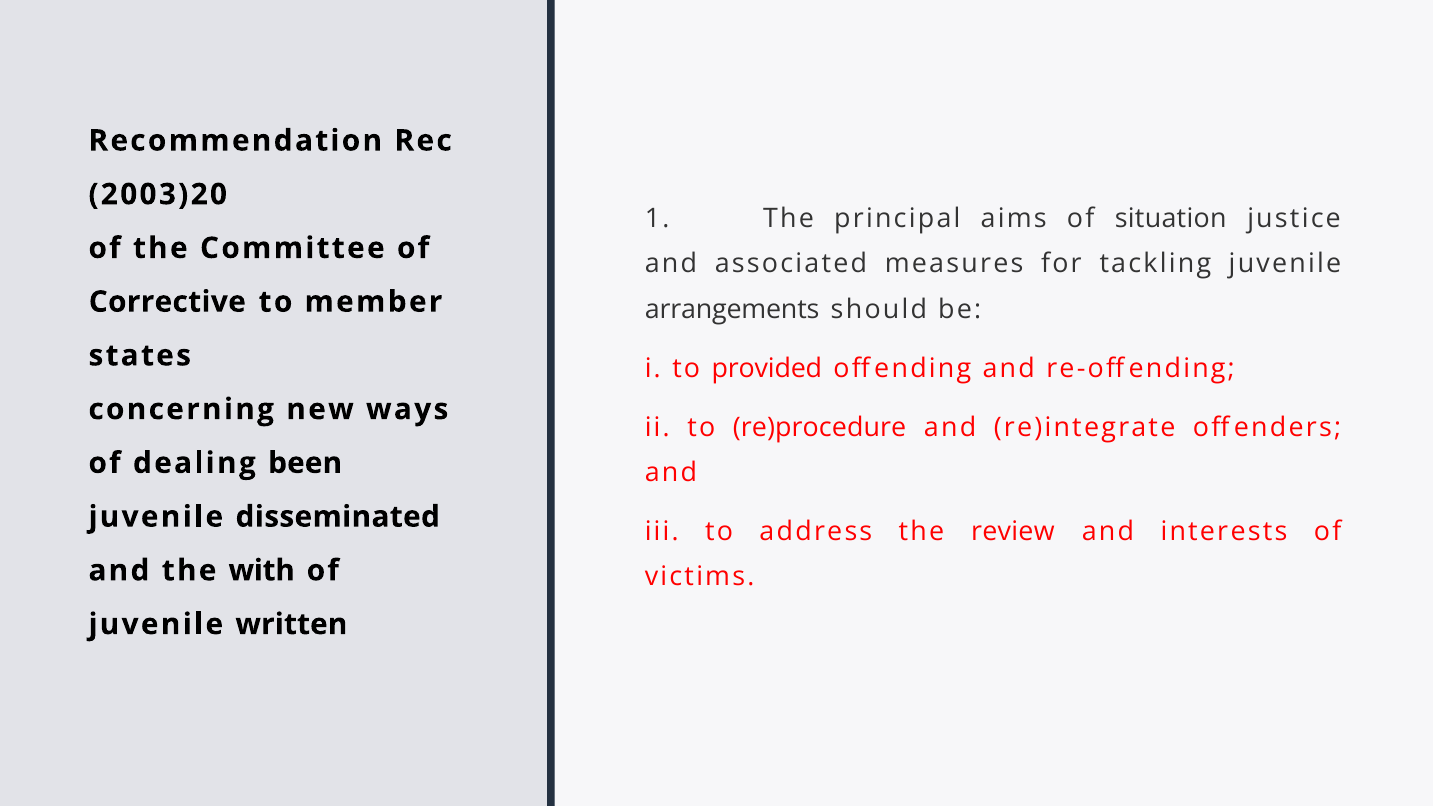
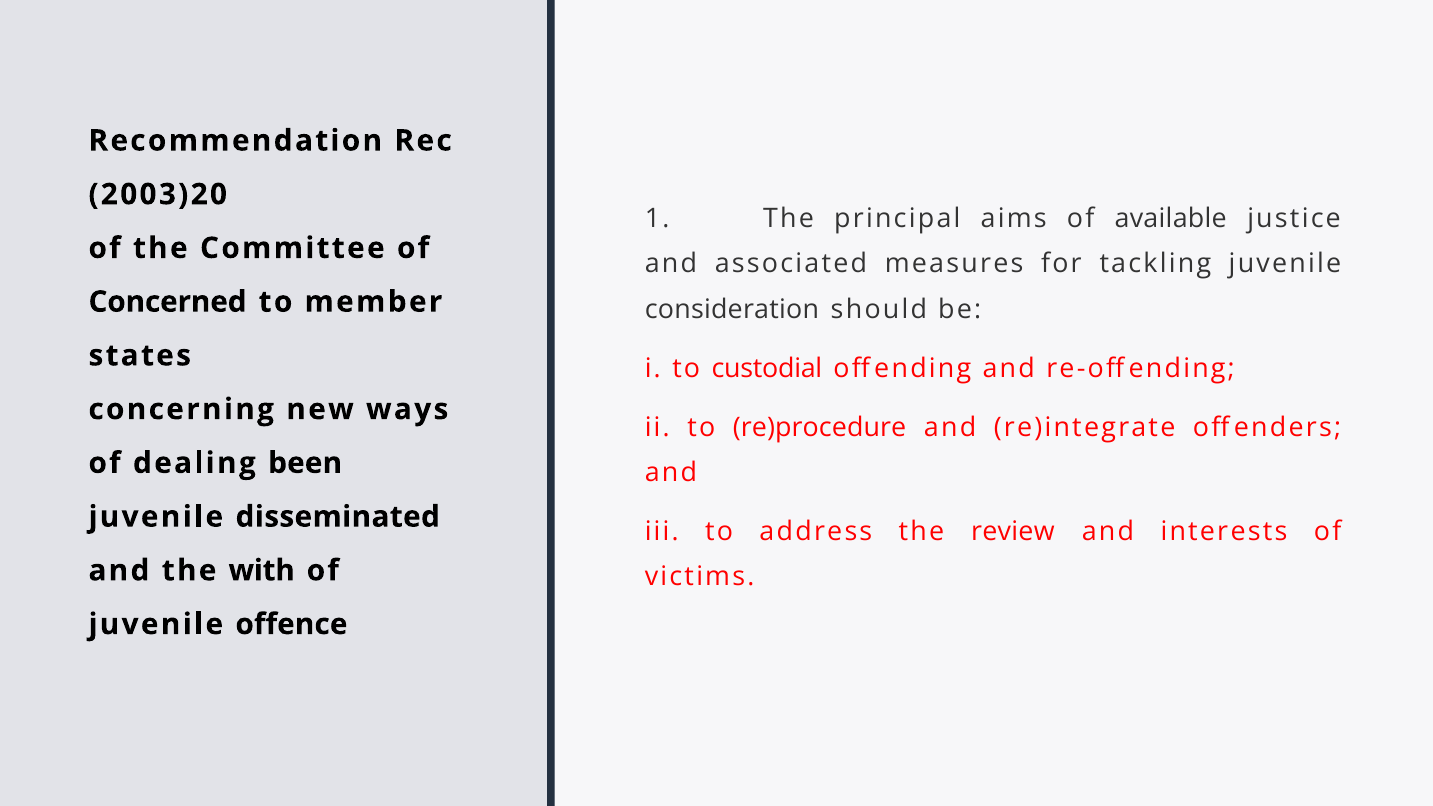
situation: situation -> available (1171, 219)
Corrective: Corrective -> Concerned (168, 302)
arrangements: arrangements -> consideration (732, 309)
provided: provided -> custodial (767, 368)
written: written -> offence (291, 624)
